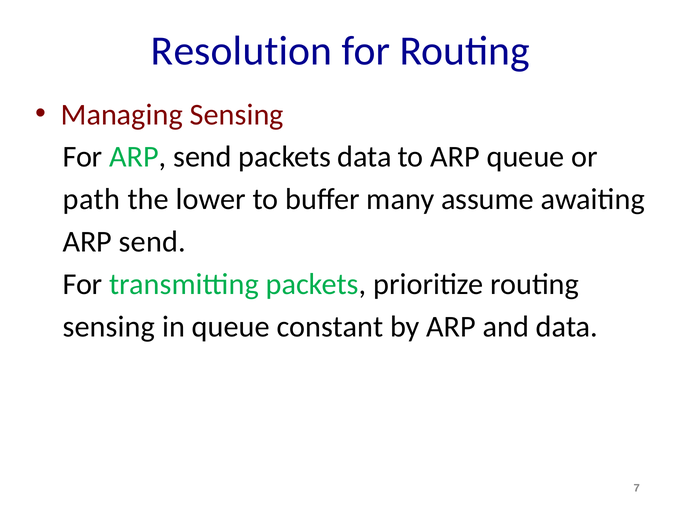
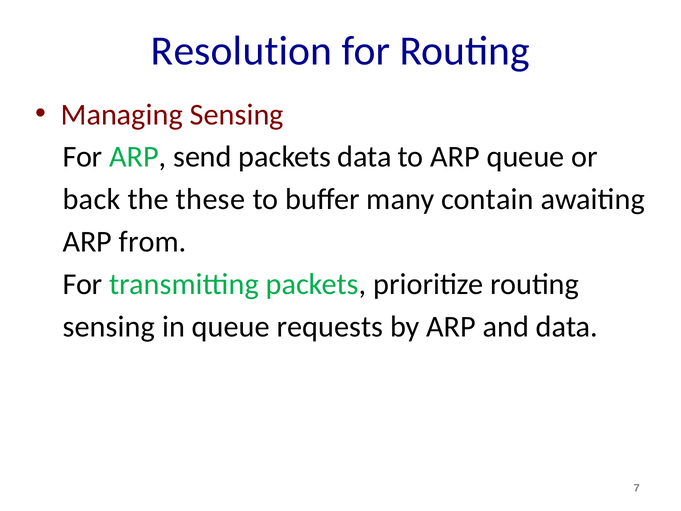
path: path -> back (92, 199)
lower: lower -> these (211, 199)
assume: assume -> contain (487, 199)
send: send -> from (153, 242)
constant: constant -> requests (330, 326)
